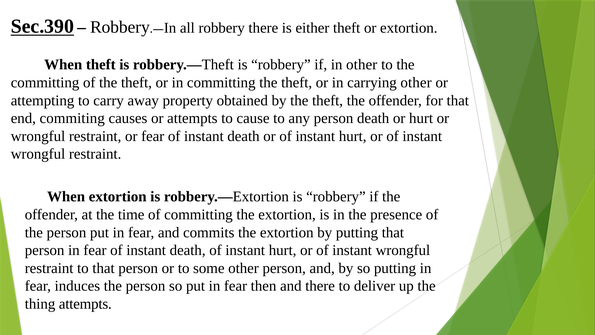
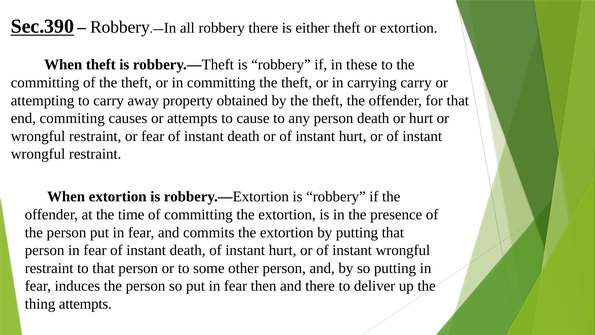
in other: other -> these (362, 65)
carrying other: other -> carry (416, 82)
